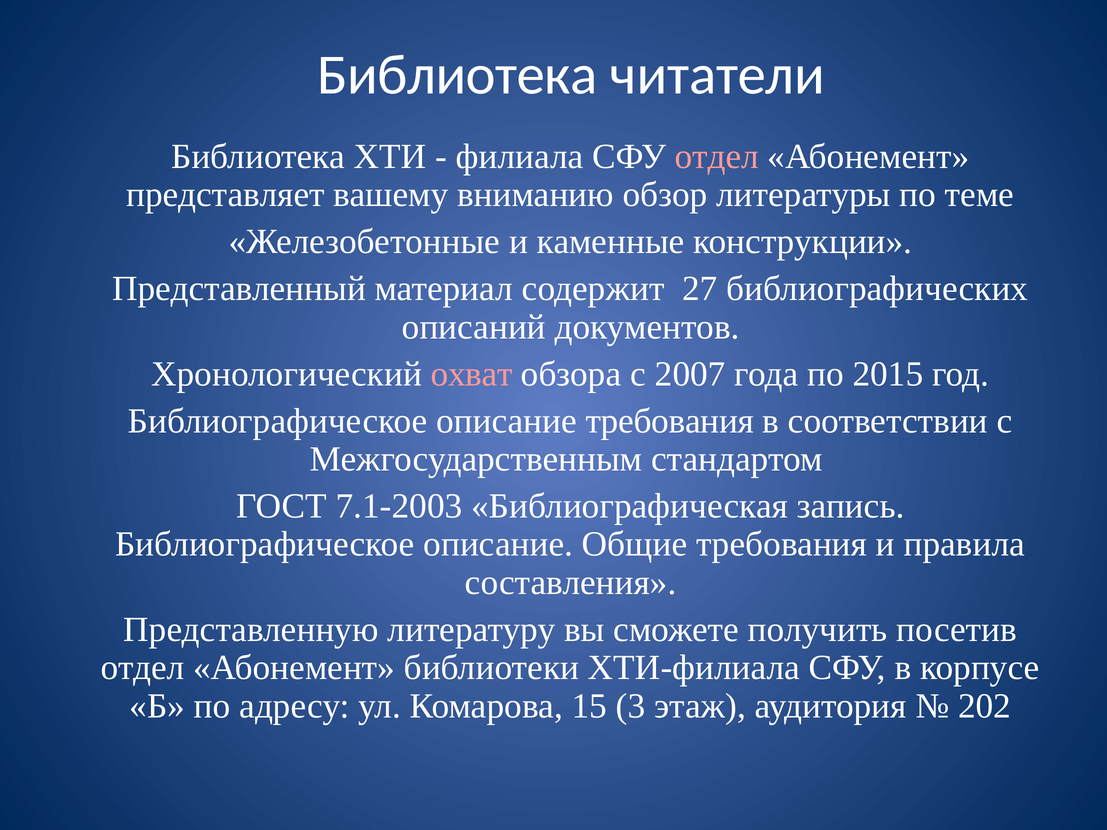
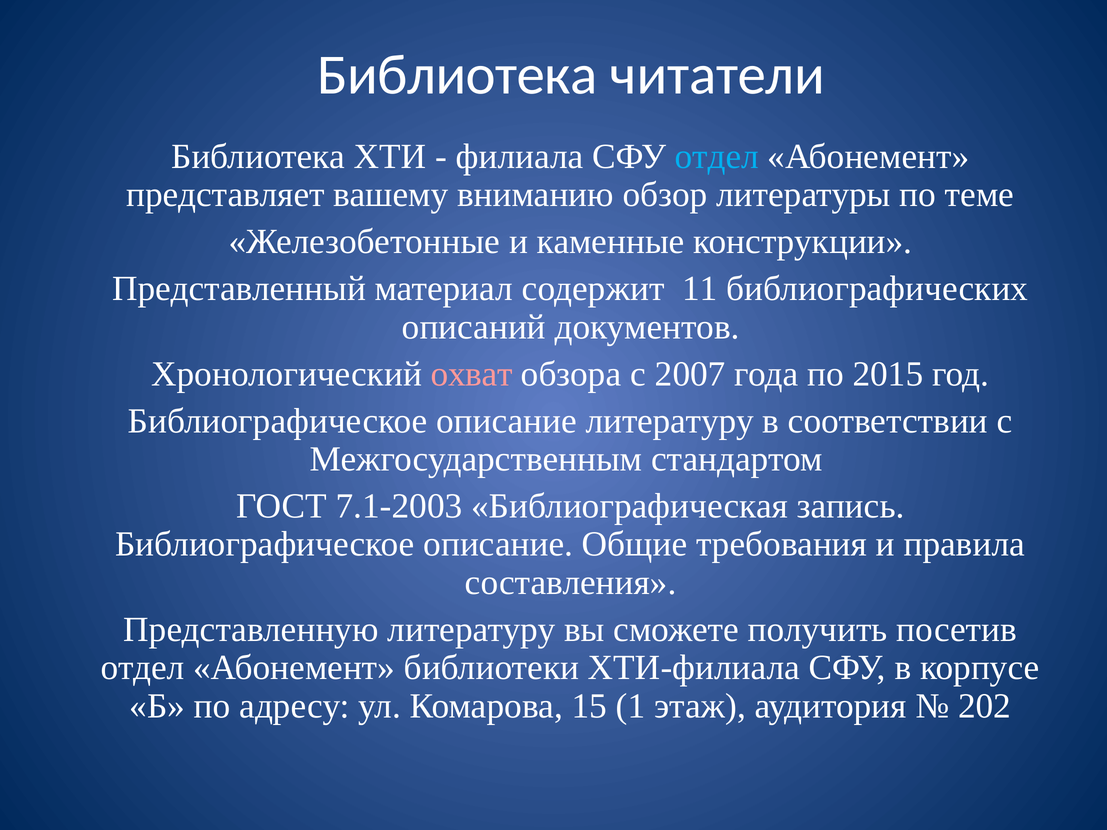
отдел colour: pink -> light blue (717, 157)
27: 27 -> 11 (700, 289)
описание требования: требования -> литературу (670, 421)
3: 3 -> 1 (631, 706)
